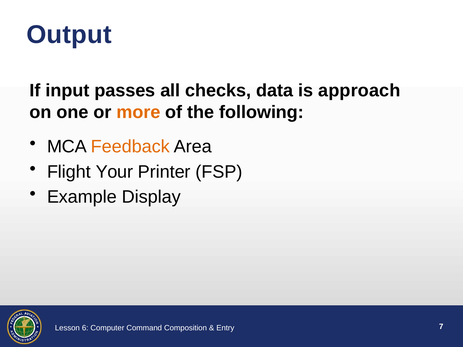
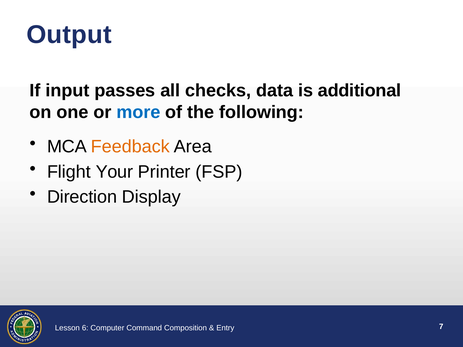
approach: approach -> additional (359, 91)
more colour: orange -> blue (138, 112)
Example: Example -> Direction (82, 197)
